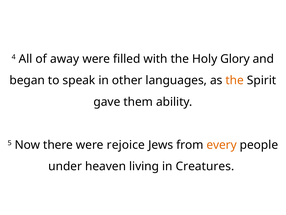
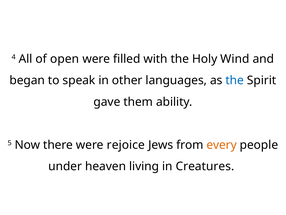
away: away -> open (65, 59)
Glory: Glory -> Wind (235, 59)
the colour: orange -> blue (235, 80)
